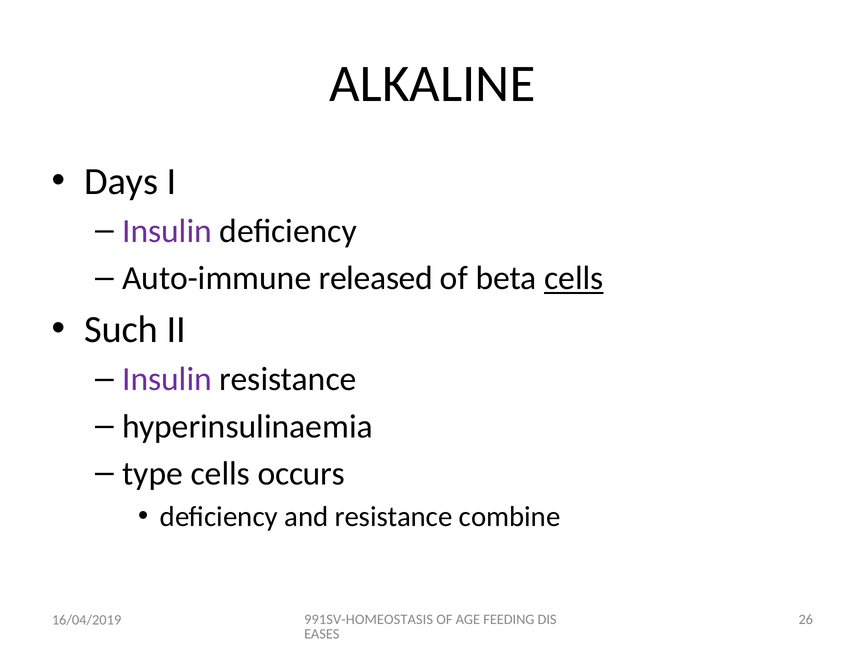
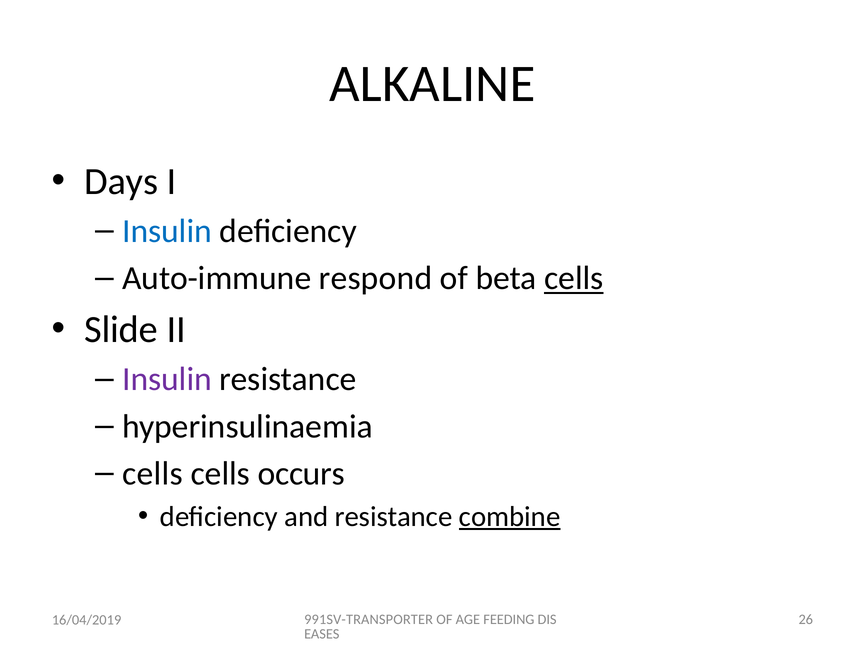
Insulin colour: purple -> blue (167, 231)
released: released -> respond (376, 278)
Such: Such -> Slide (121, 330)
type: type -> cells (152, 474)
combine underline: none -> present (510, 516)
991SV-HOMEOSTASIS: 991SV-HOMEOSTASIS -> 991SV-TRANSPORTER (369, 619)
